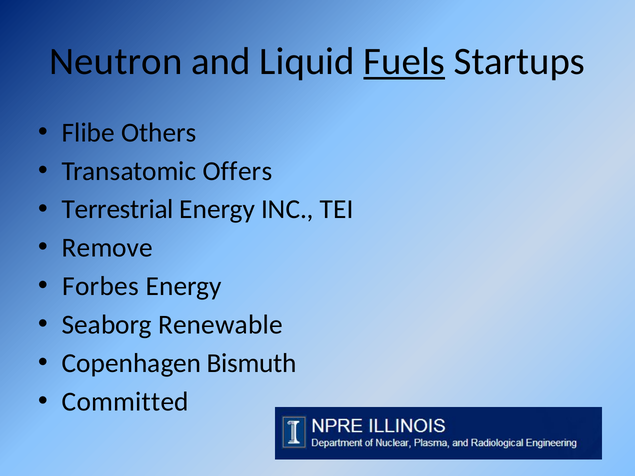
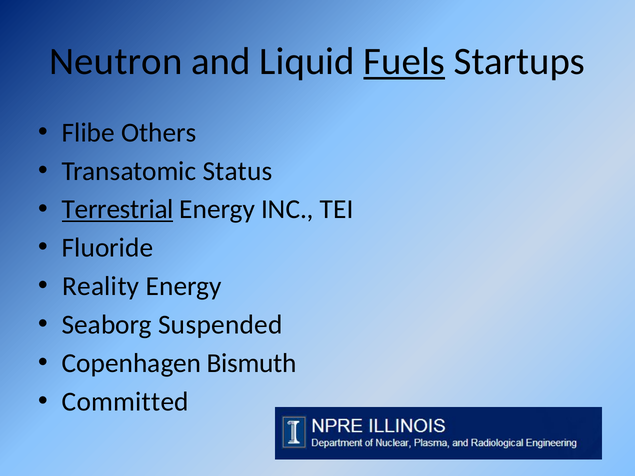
Offers: Offers -> Status (238, 171)
Terrestrial underline: none -> present (118, 210)
Remove: Remove -> Fluoride (108, 248)
Forbes: Forbes -> Reality (101, 287)
Renewable: Renewable -> Suspended (220, 325)
